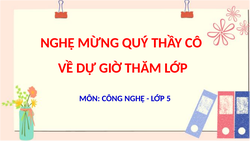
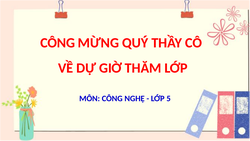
NGHỆ: NGHỆ -> CÔNG (58, 43)
